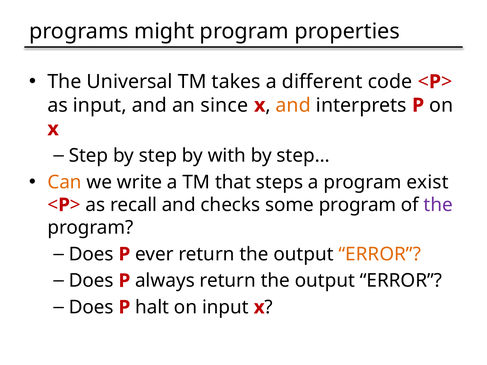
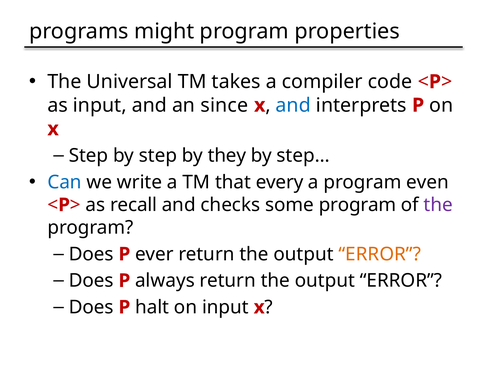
different: different -> compiler (322, 82)
and colour: orange -> blue (293, 105)
with: with -> they (227, 156)
Can colour: orange -> blue (65, 182)
steps: steps -> every (280, 182)
exist: exist -> even (428, 182)
